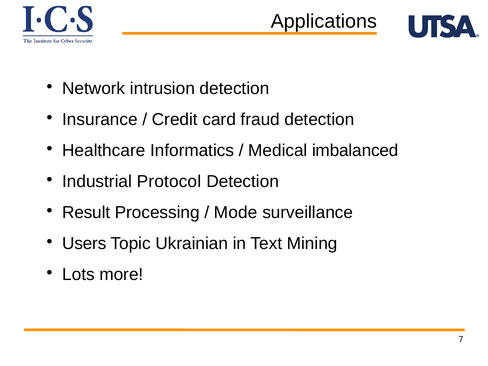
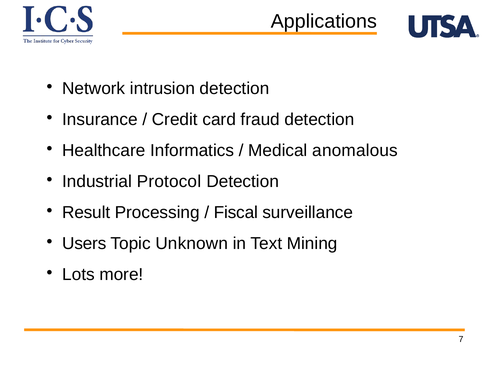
imbalanced: imbalanced -> anomalous (355, 151)
Mode: Mode -> Fiscal (236, 213)
Ukrainian: Ukrainian -> Unknown (192, 244)
